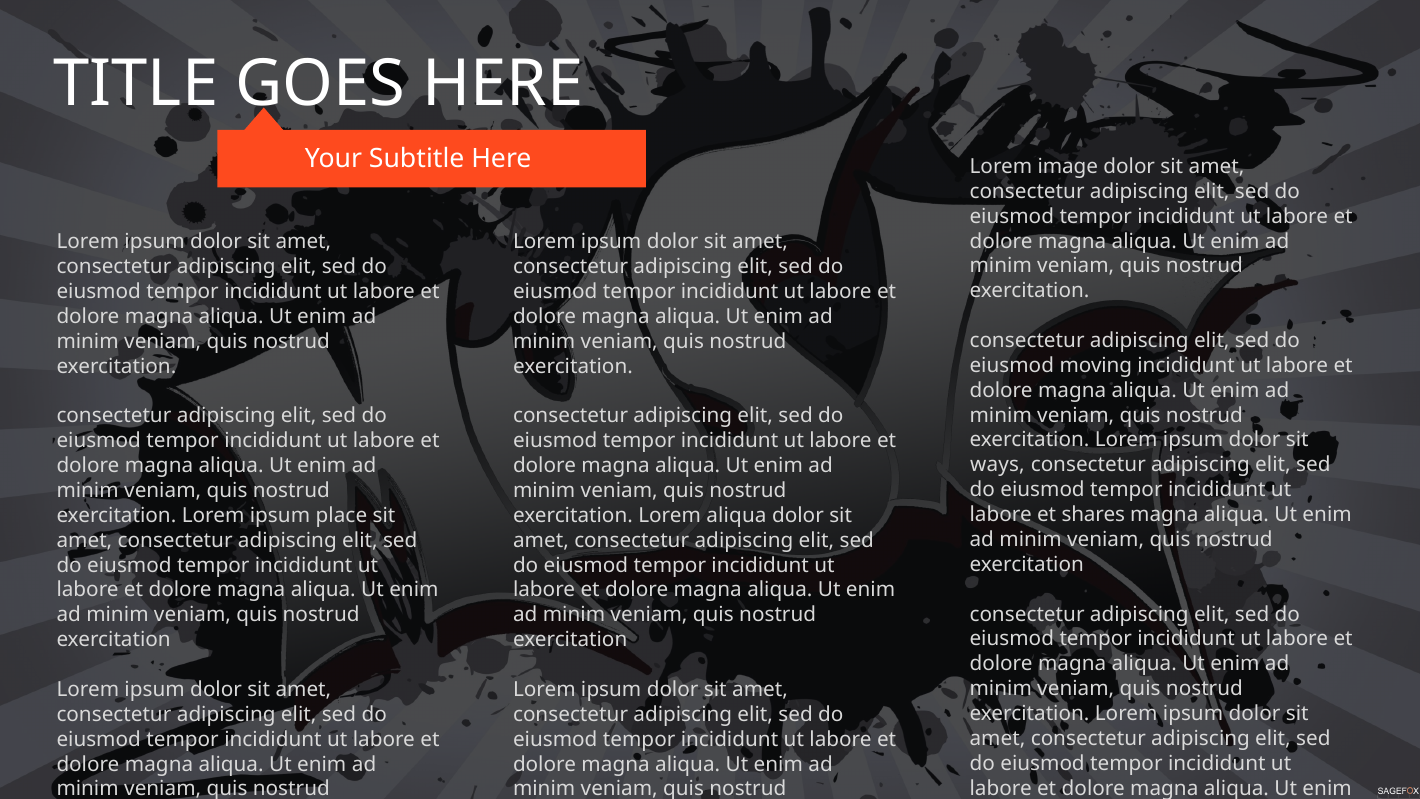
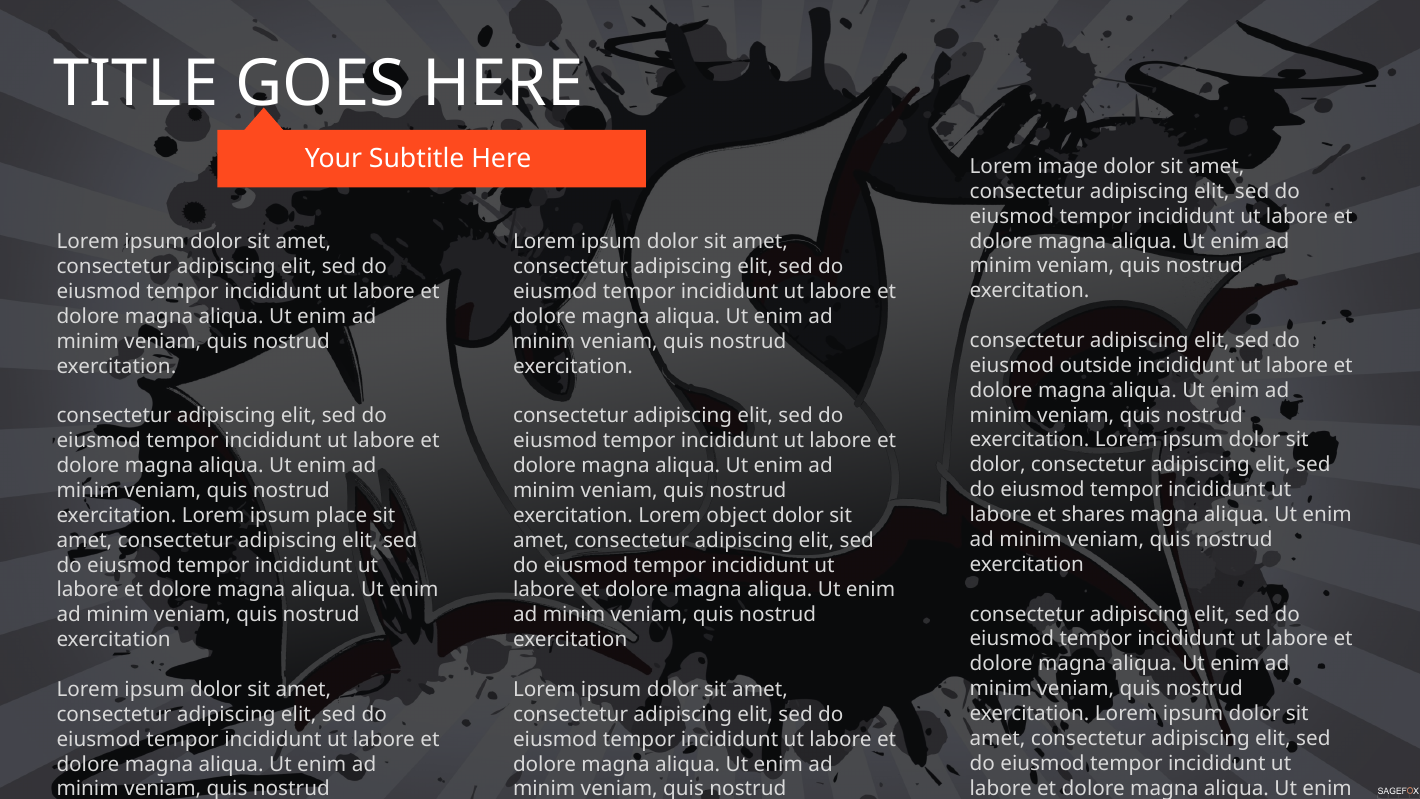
moving: moving -> outside (1096, 365)
ways: ways -> dolor (998, 465)
Lorem aliqua: aliqua -> object (737, 515)
